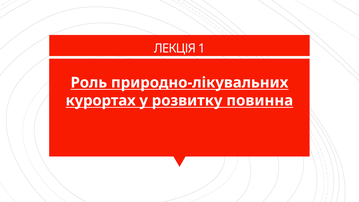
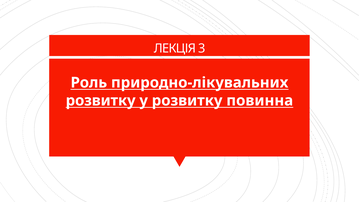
1: 1 -> 3 (202, 48)
курортах: курортах -> розвитку (101, 101)
